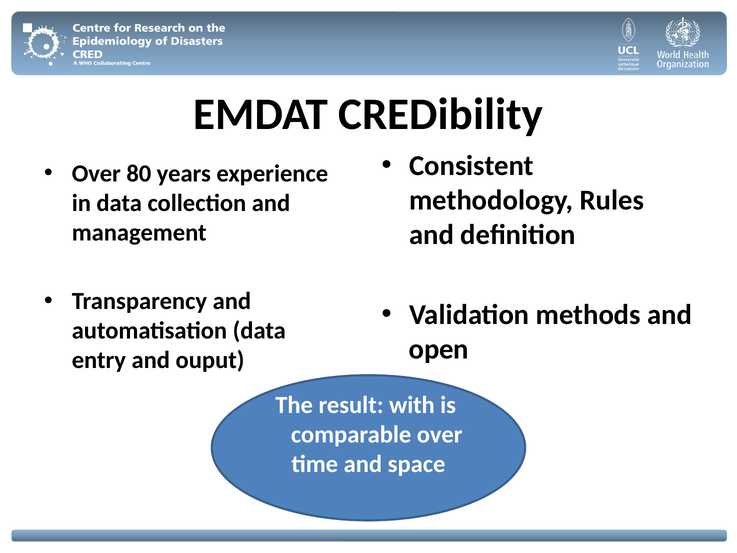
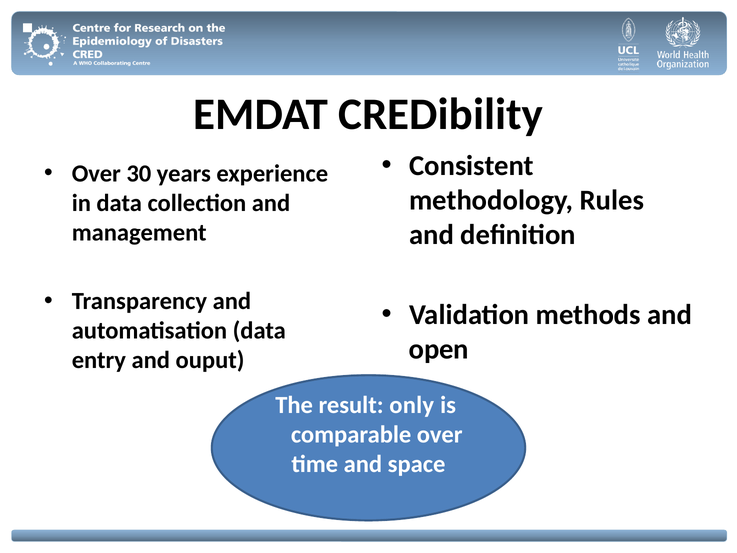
80: 80 -> 30 (139, 173)
with: with -> only (412, 405)
